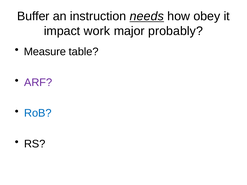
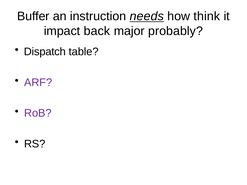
obey: obey -> think (207, 16)
work: work -> back (97, 31)
Measure: Measure -> Dispatch (45, 52)
RoB colour: blue -> purple (38, 113)
